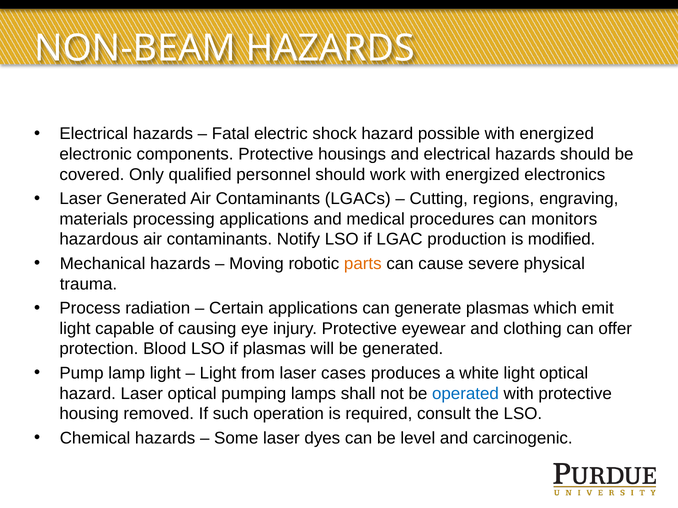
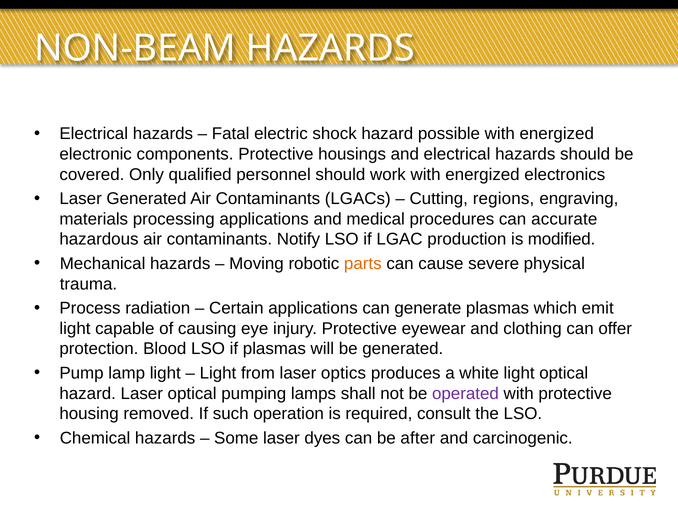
monitors: monitors -> accurate (564, 219)
cases: cases -> optics (343, 374)
operated colour: blue -> purple (465, 394)
level: level -> after (418, 438)
